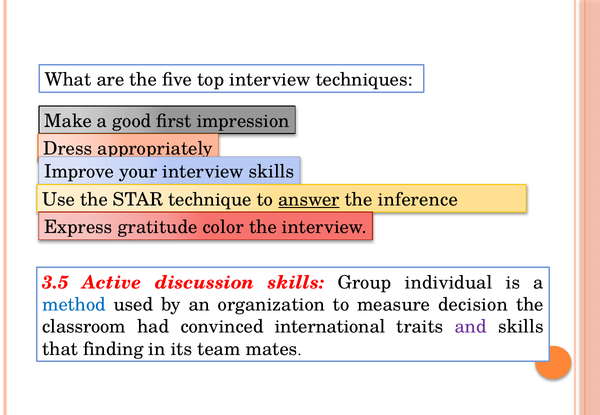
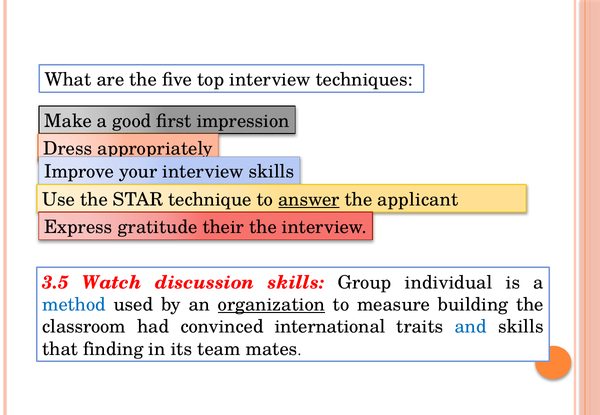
inference: inference -> applicant (418, 200)
color: color -> their (223, 227)
Active: Active -> Watch (112, 283)
organization underline: none -> present (271, 305)
decision: decision -> building (473, 305)
and colour: purple -> blue (471, 327)
